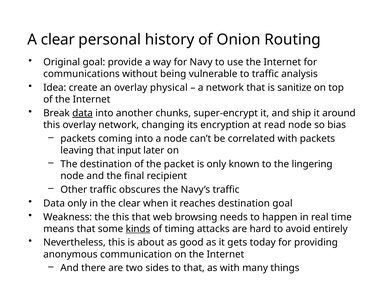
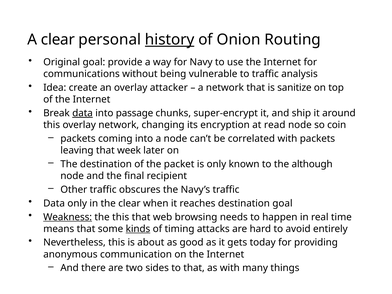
history underline: none -> present (170, 40)
physical: physical -> attacker (169, 88)
another: another -> passage (135, 113)
bias: bias -> coin (337, 125)
input: input -> week (129, 150)
lingering: lingering -> although (312, 164)
Weakness underline: none -> present (68, 217)
